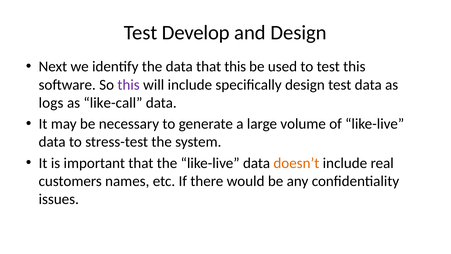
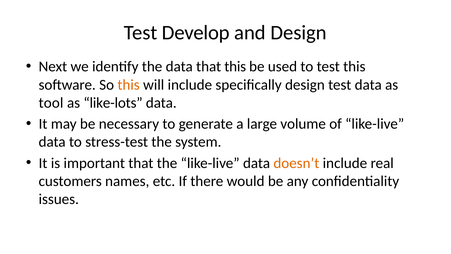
this colour: purple -> orange (129, 85)
logs: logs -> tool (51, 103)
like-call: like-call -> like-lots (113, 103)
